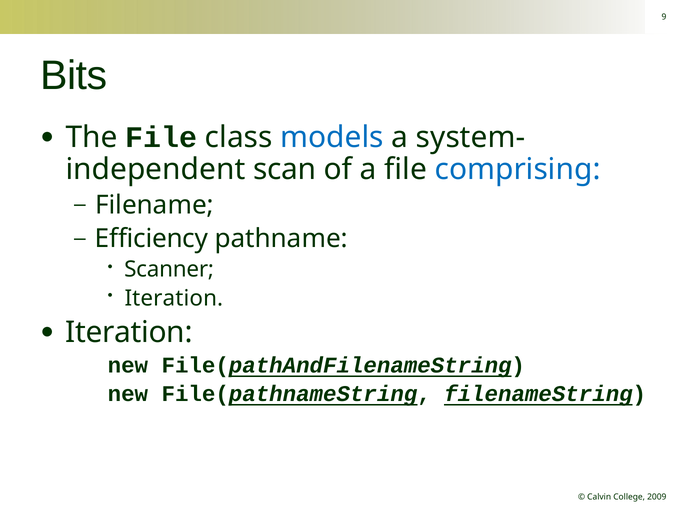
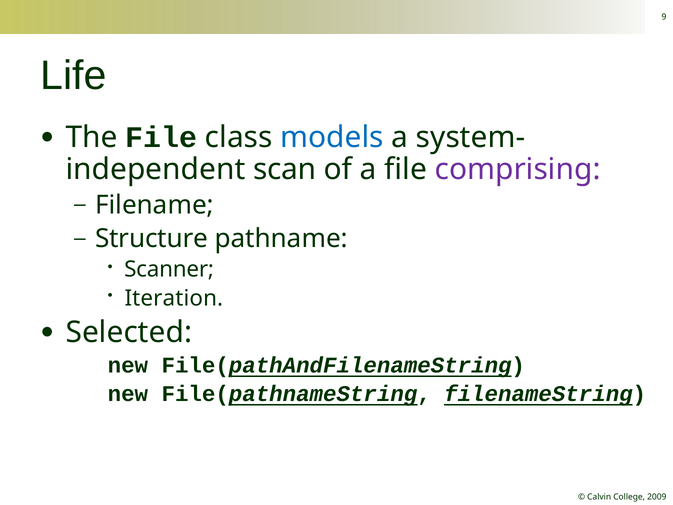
Bits: Bits -> Life (73, 76)
comprising colour: blue -> purple (518, 169)
Efficiency: Efficiency -> Structure (152, 239)
Iteration: Iteration -> Selected (129, 332)
